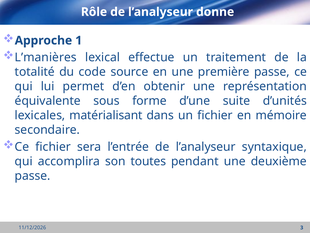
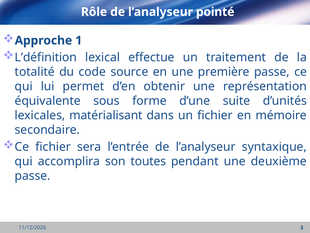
donne: donne -> pointé (215, 12)
L’manières: L’manières -> L’définition (46, 57)
